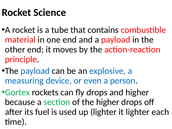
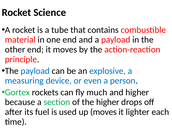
fly drops: drops -> much (97, 92)
up lighter: lighter -> moves (103, 112)
